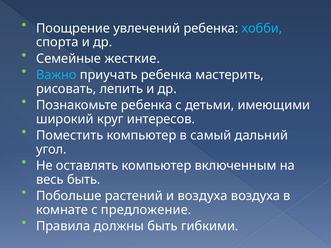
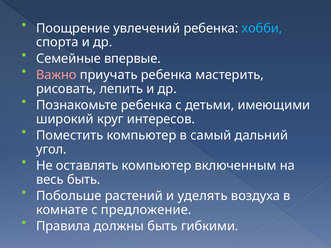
жесткие: жесткие -> впервые (132, 59)
Важно colour: light blue -> pink (56, 75)
и воздуха: воздуха -> уделять (203, 196)
